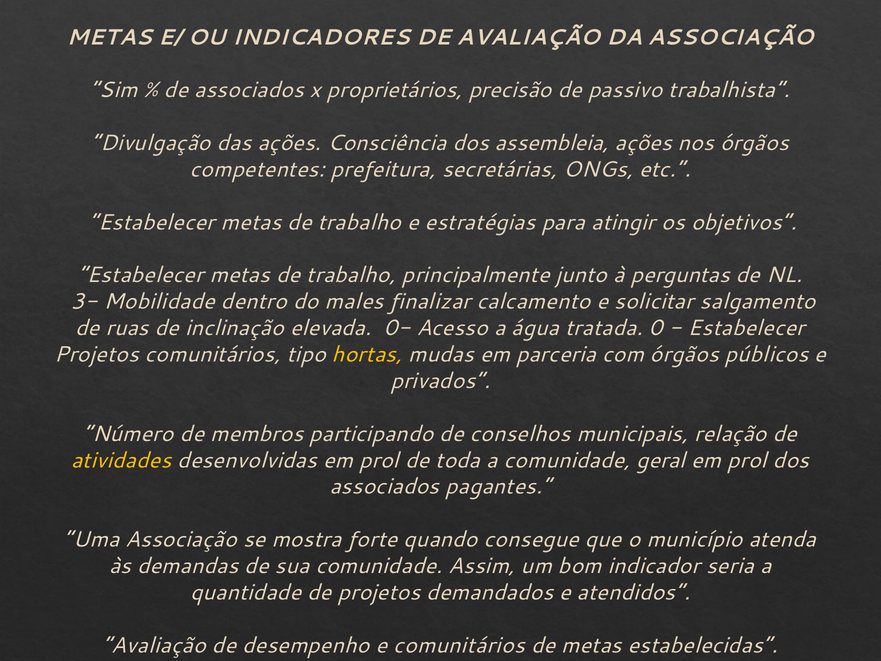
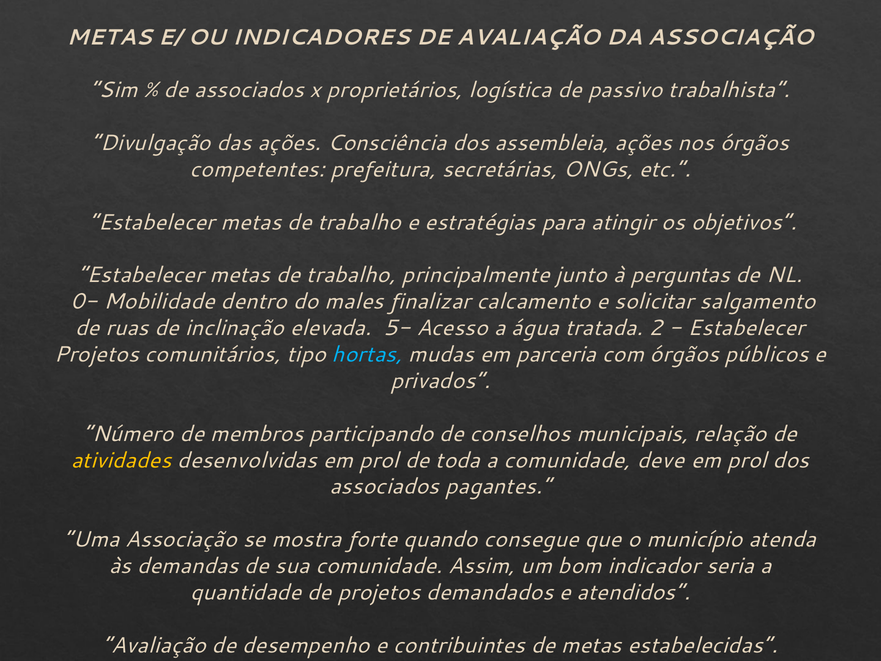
precisão: precisão -> logística (510, 90)
3-: 3- -> 0- (84, 302)
0-: 0- -> 5- (397, 328)
0: 0 -> 2 (656, 328)
hortas colour: yellow -> light blue (367, 354)
geral: geral -> deve (661, 460)
e comunitários: comunitários -> contribuintes (459, 645)
